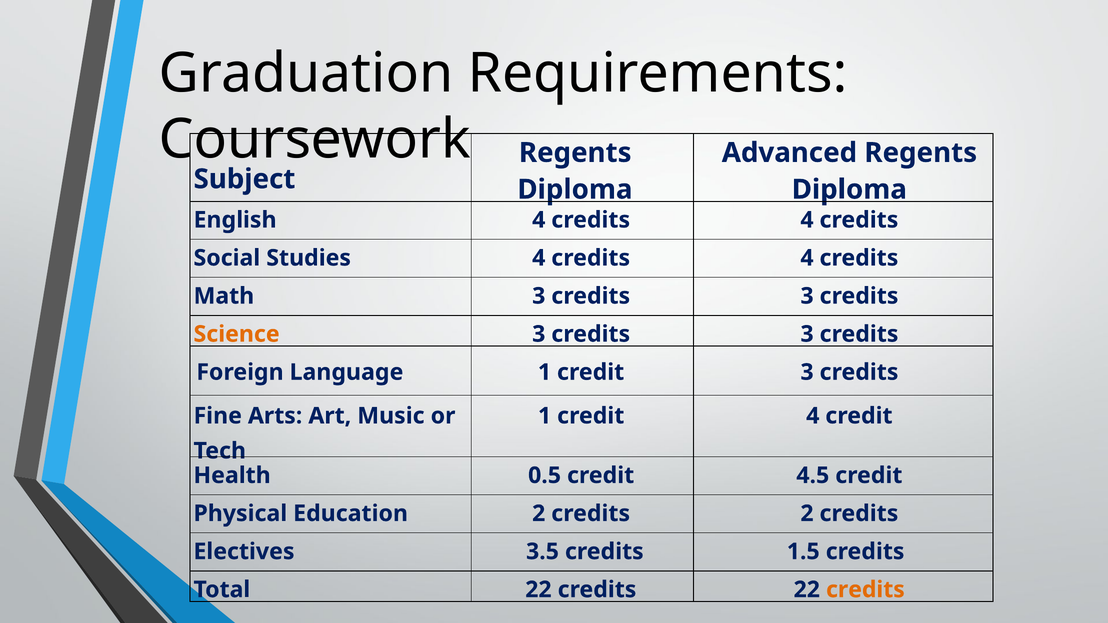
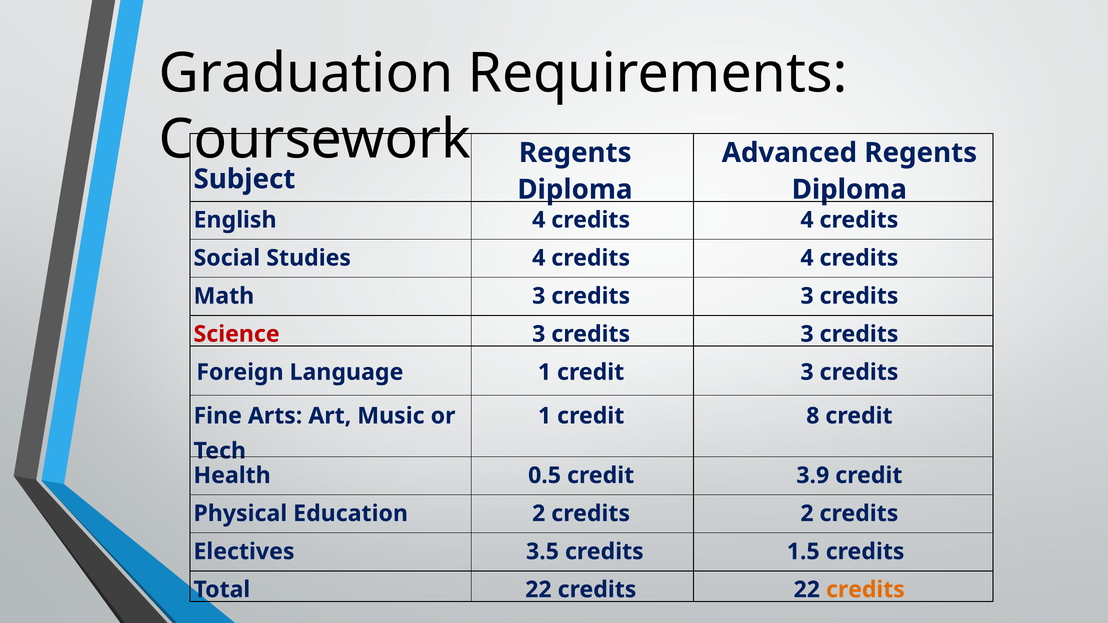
Science colour: orange -> red (237, 334)
credit 4: 4 -> 8 (813, 416)
4.5: 4.5 -> 3.9 (813, 476)
